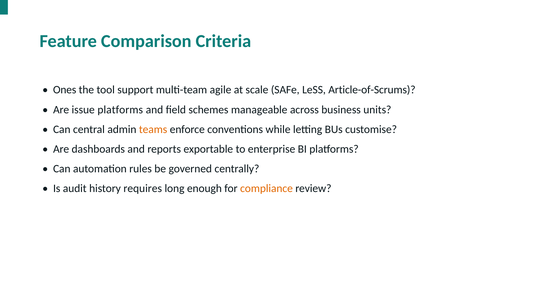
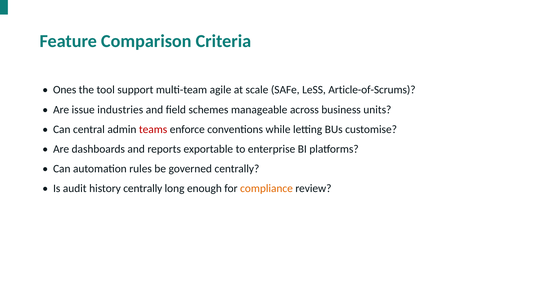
issue platforms: platforms -> industries (120, 109)
teams colour: orange -> red (153, 129)
history requires: requires -> centrally (143, 188)
